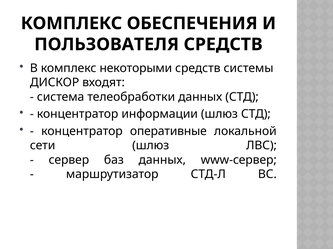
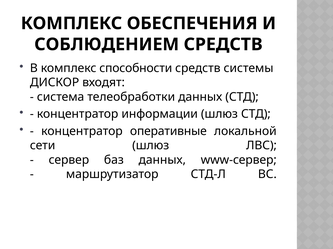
ПОЛЬЗОВАТЕЛЯ: ПОЛЬЗОВАТЕЛЯ -> СОБЛЮДЕНИЕМ (107, 45)
некоторыми: некоторыми -> способности (136, 68)
